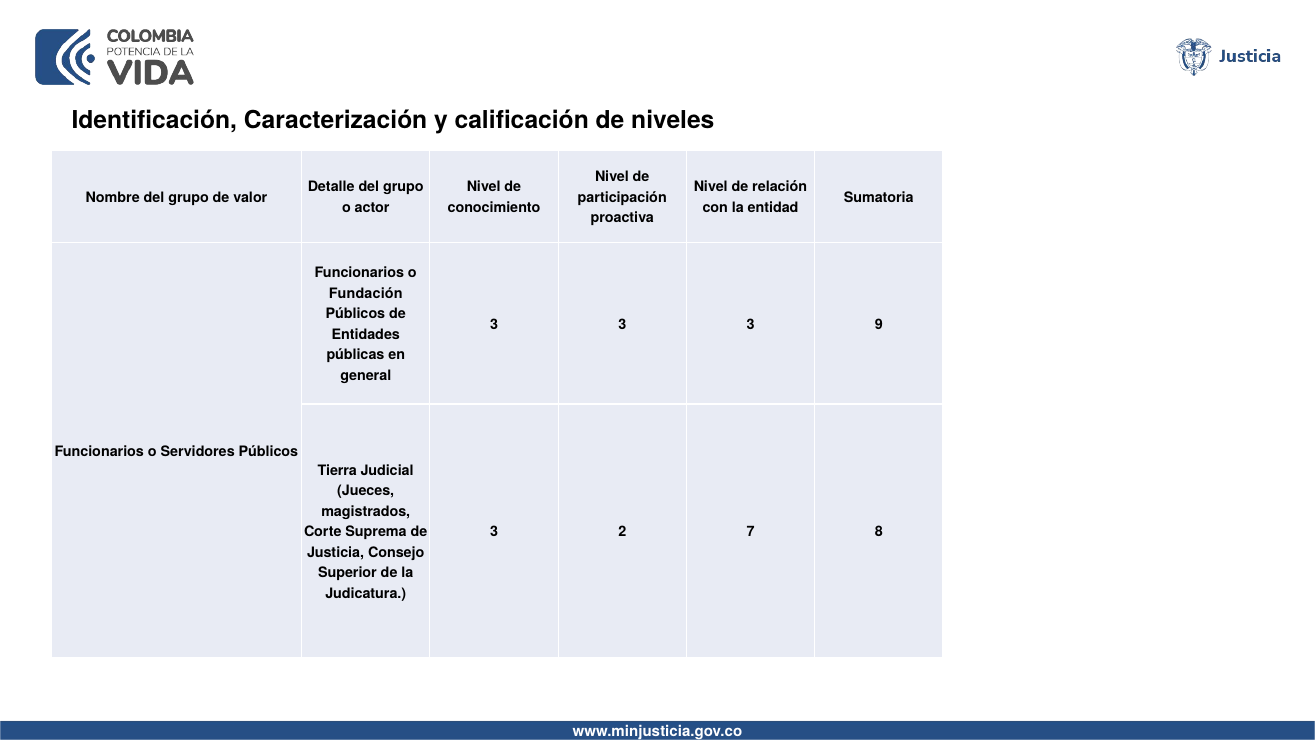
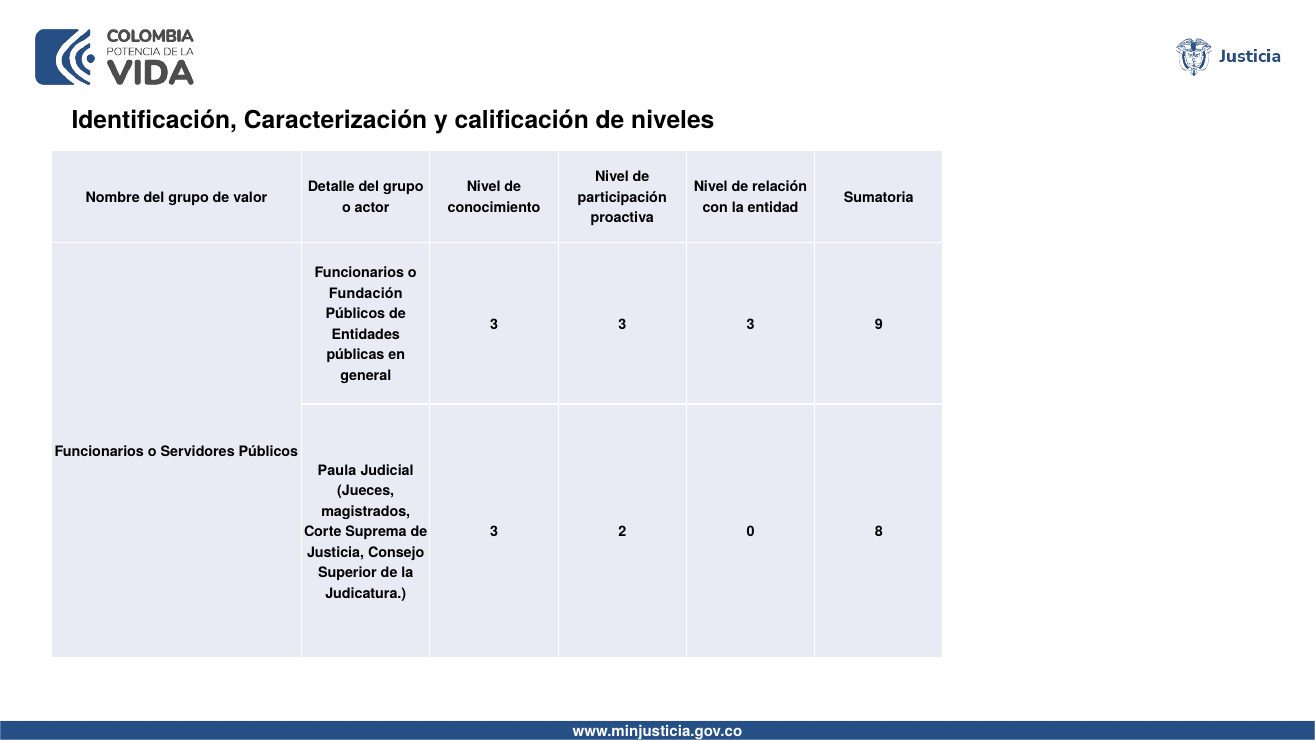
Tierra: Tierra -> Paula (337, 470)
7: 7 -> 0 (751, 532)
